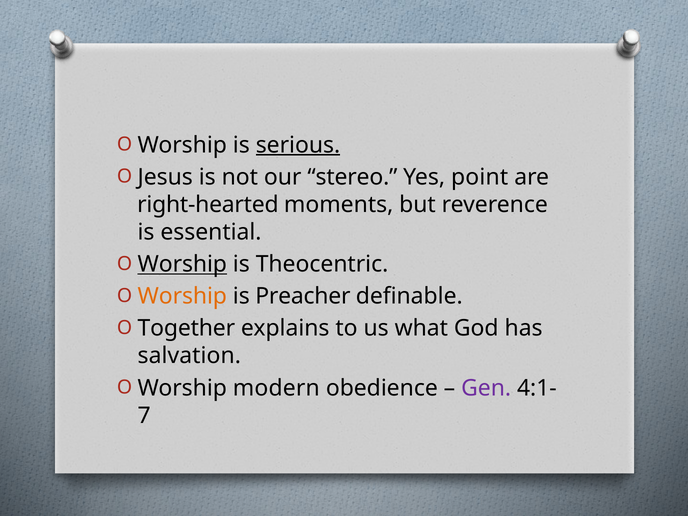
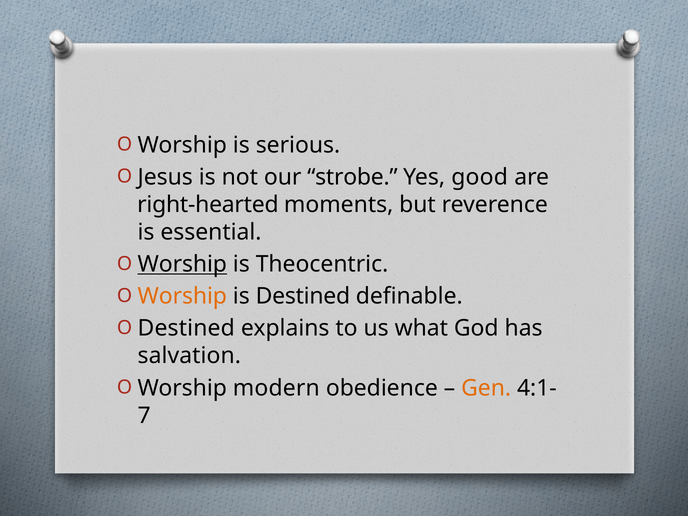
serious underline: present -> none (298, 145)
stereo: stereo -> strobe (352, 177)
point: point -> good (480, 177)
is Preacher: Preacher -> Destined (303, 296)
Together: Together -> Destined (186, 328)
Gen colour: purple -> orange (486, 388)
